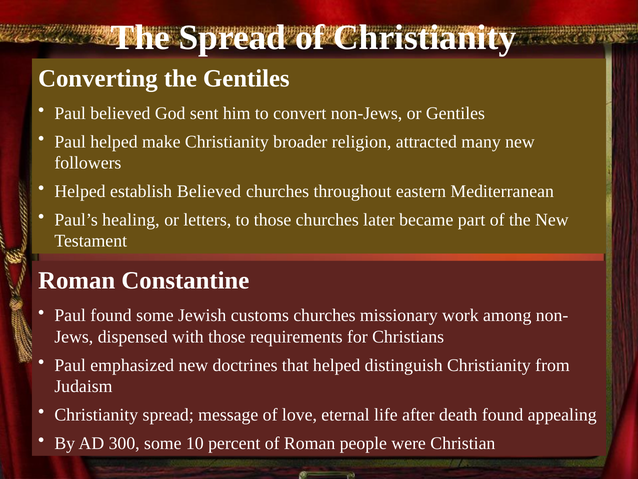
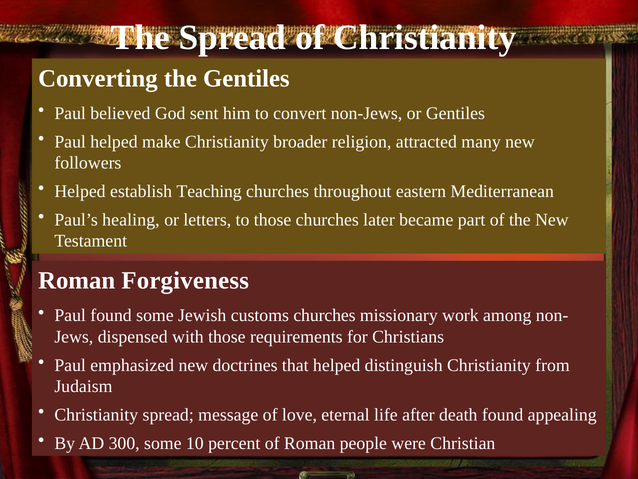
establish Believed: Believed -> Teaching (209, 191)
Constantine: Constantine -> Forgiveness (185, 280)
